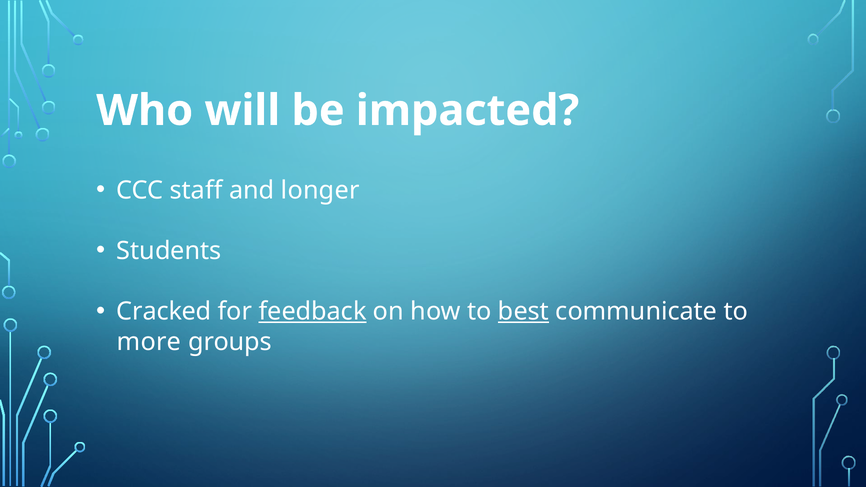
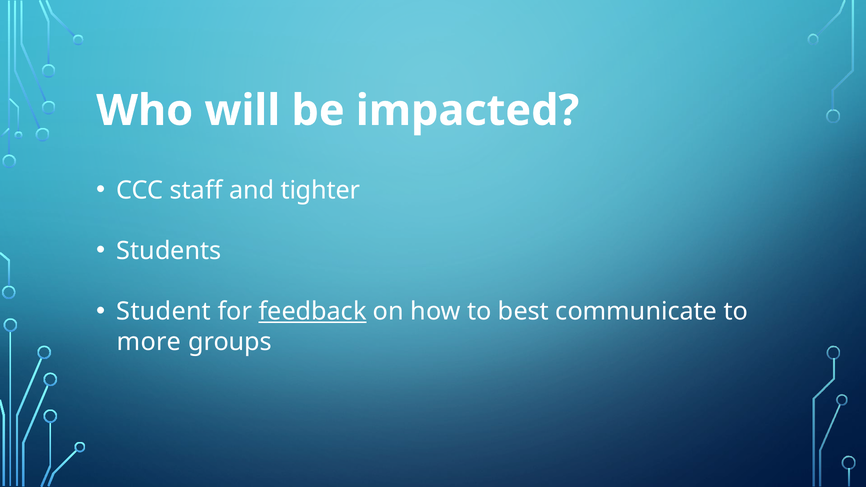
longer: longer -> tighter (320, 190)
Cracked: Cracked -> Student (164, 312)
best underline: present -> none (523, 312)
